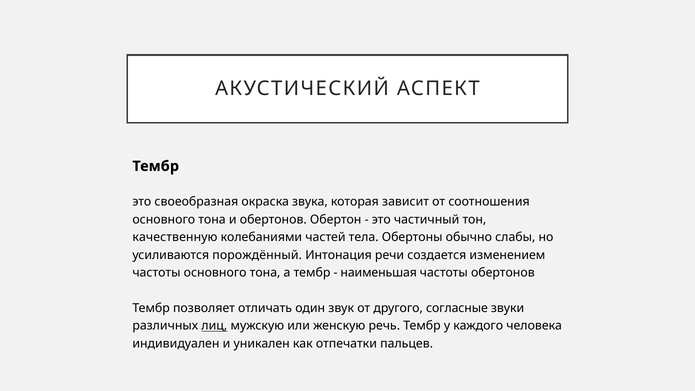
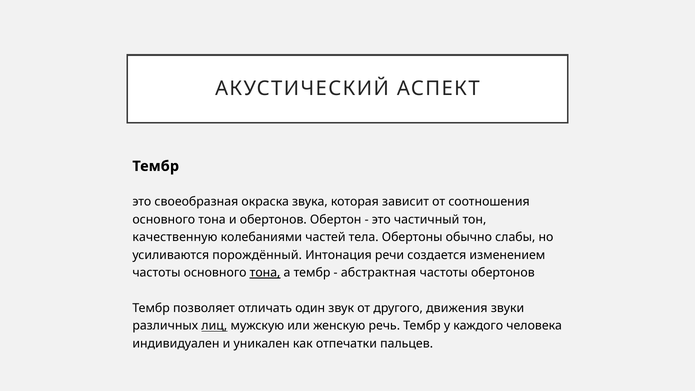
тона underline: none -> present (265, 273)
наименьшая: наименьшая -> абстрактная (379, 273)
согласные: согласные -> движения (457, 308)
